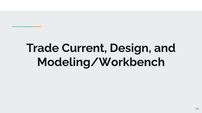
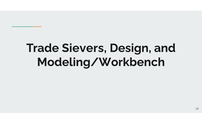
Current: Current -> Sievers (84, 48)
